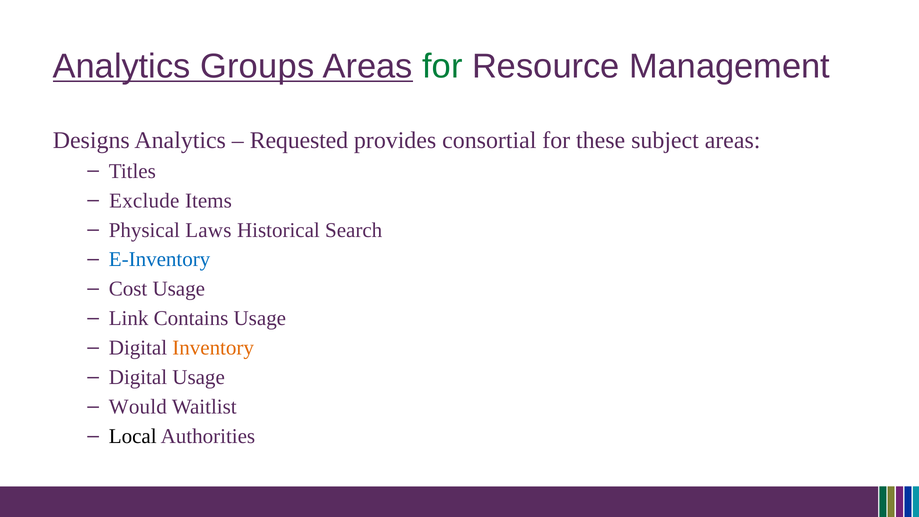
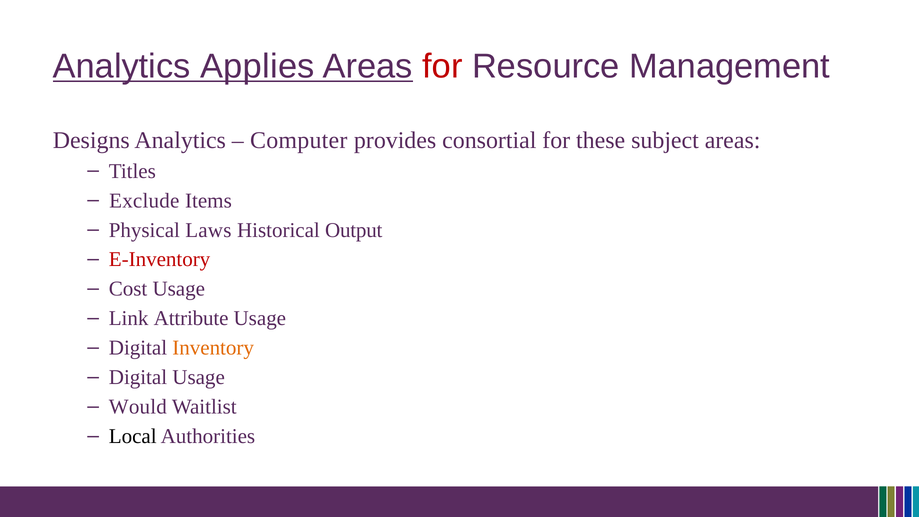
Groups: Groups -> Applies (257, 66)
for colour: green -> red (442, 66)
Requested: Requested -> Computer (299, 140)
Search: Search -> Output (354, 230)
E-Inventory colour: blue -> red (160, 259)
Contains: Contains -> Attribute (191, 318)
